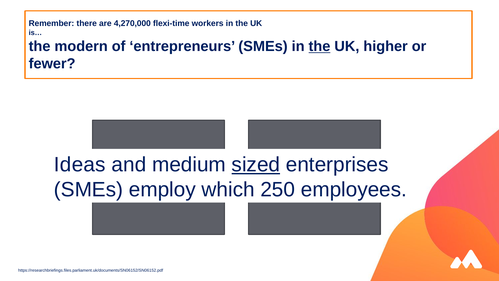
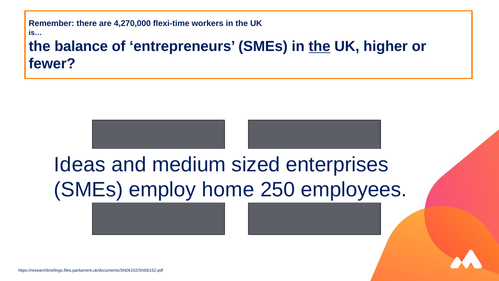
modern: modern -> balance (81, 46)
sized underline: present -> none (256, 165)
which: which -> home (228, 189)
